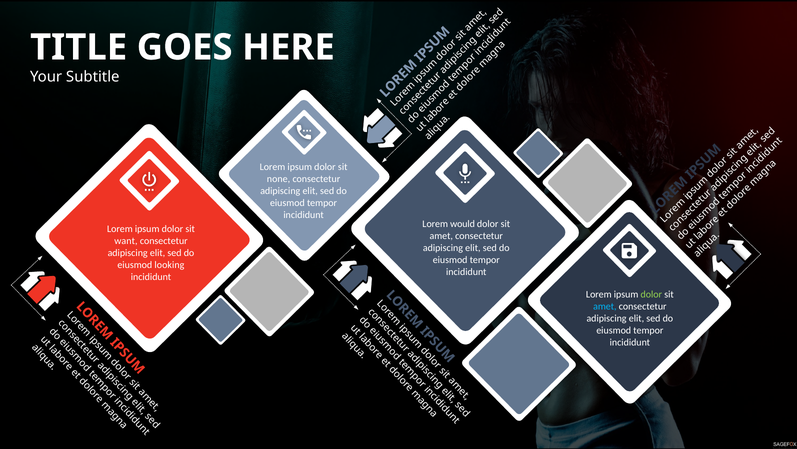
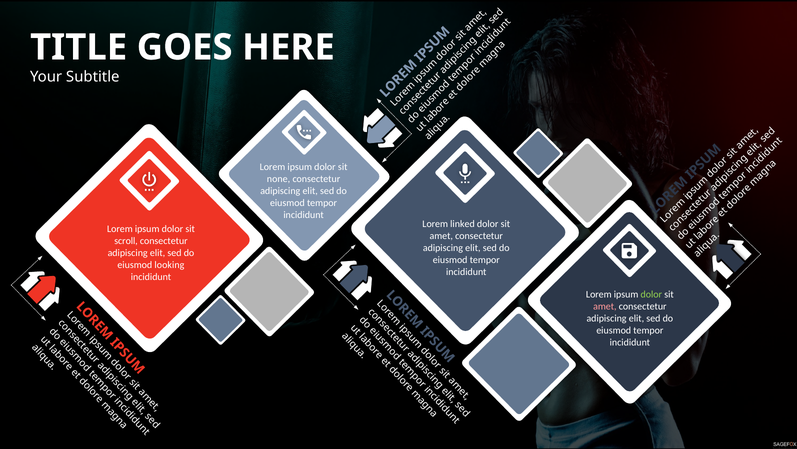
would: would -> linked (462, 224)
want: want -> scroll (126, 241)
amet colour: light blue -> pink (605, 306)
